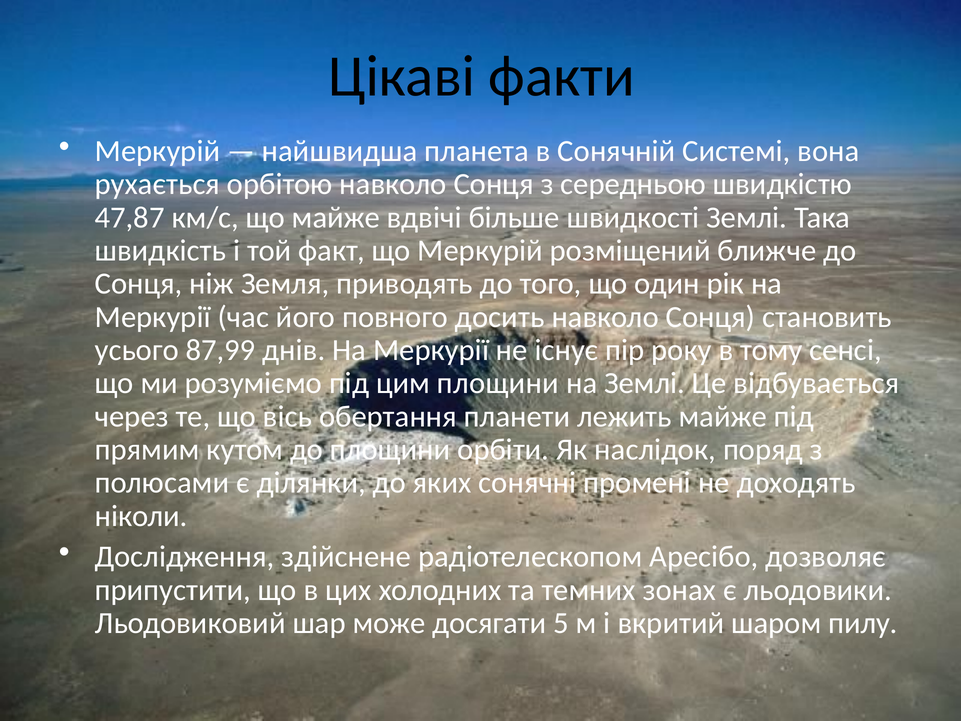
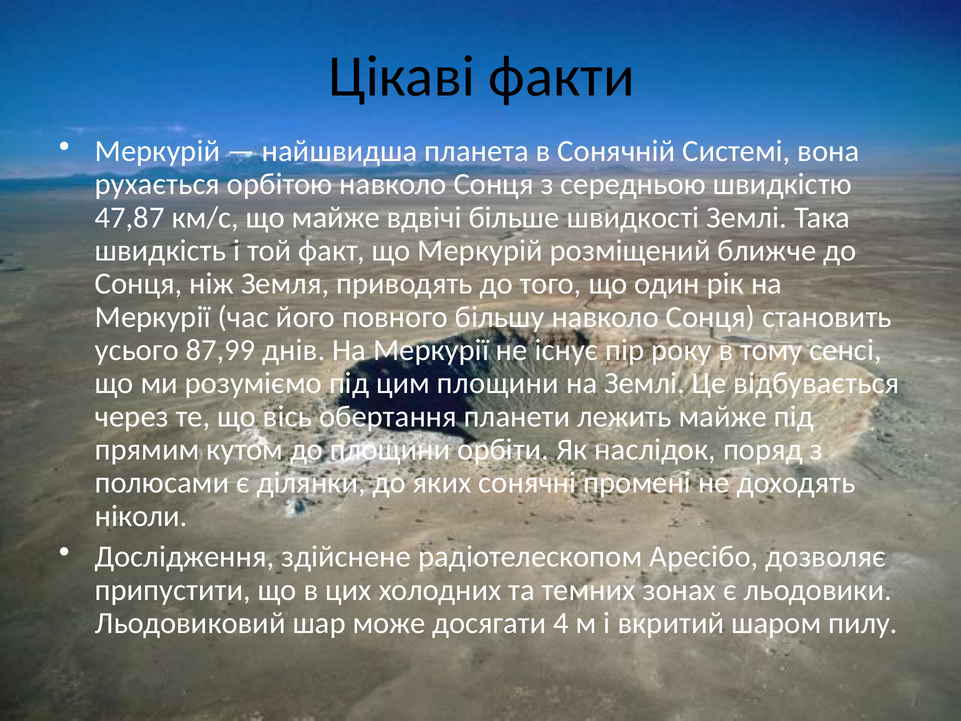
досить: досить -> більшу (500, 317)
5: 5 -> 4 (561, 623)
